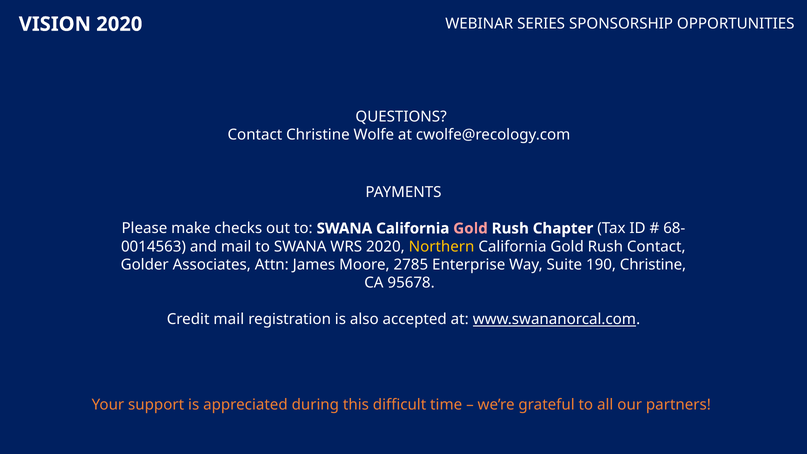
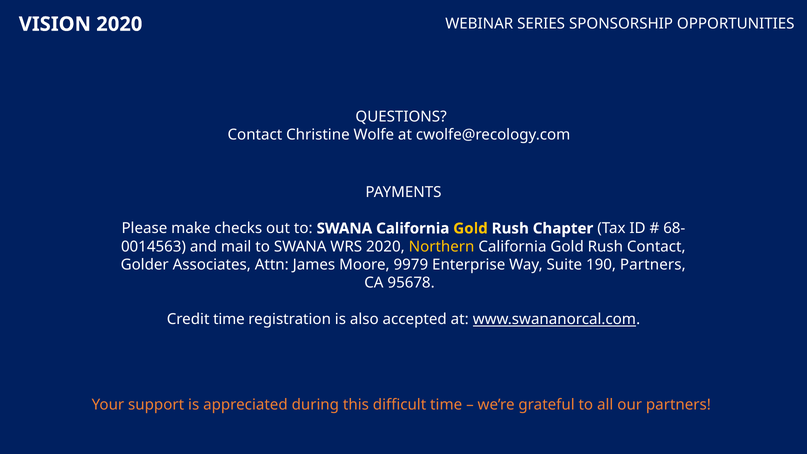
Gold colour: pink -> yellow (470, 228)
2785: 2785 -> 9979 (411, 265)
190 Christine: Christine -> Partners (653, 265)
Credit mail: mail -> time (229, 319)
